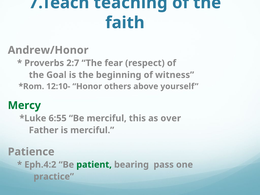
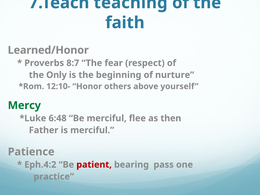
Andrew/Honor: Andrew/Honor -> Learned/Honor (48, 50)
2:7: 2:7 -> 8:7 (73, 63)
Goal: Goal -> Only (56, 75)
witness: witness -> nurture (175, 75)
6:55: 6:55 -> 6:48 (58, 118)
this: this -> flee (137, 118)
over: over -> then (171, 118)
patient colour: green -> red (94, 165)
